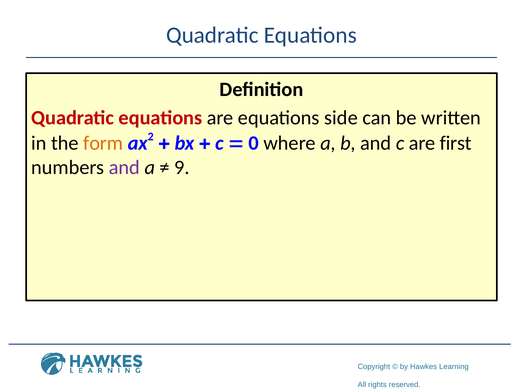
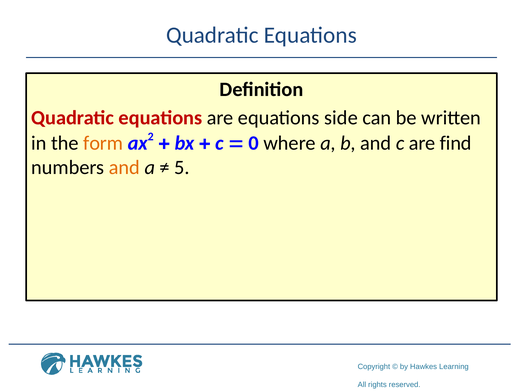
first: first -> find (456, 143)
and colour: purple -> orange (124, 168)
9: 9 -> 5 (182, 168)
